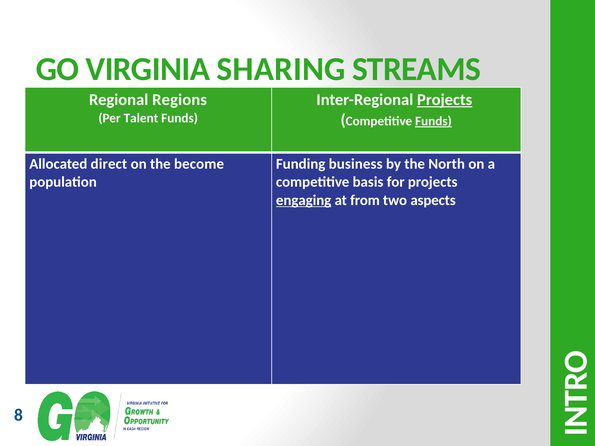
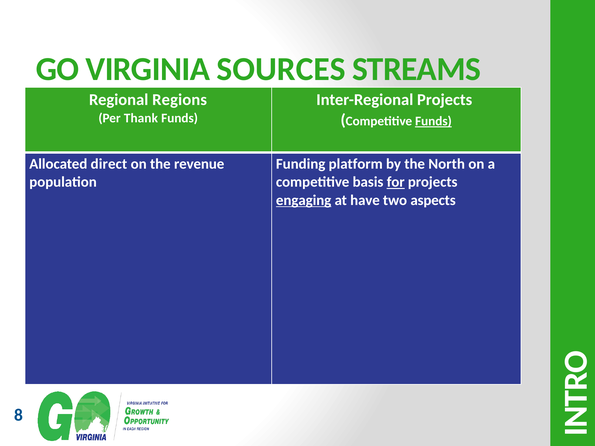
SHARING: SHARING -> SOURCES (281, 69)
Projects underline: present -> none (445, 100)
Talent: Talent -> Thank (141, 118)
become: become -> revenue (199, 164)
business: business -> platform (356, 164)
for underline: none -> present (396, 182)
from: from -> have (365, 200)
